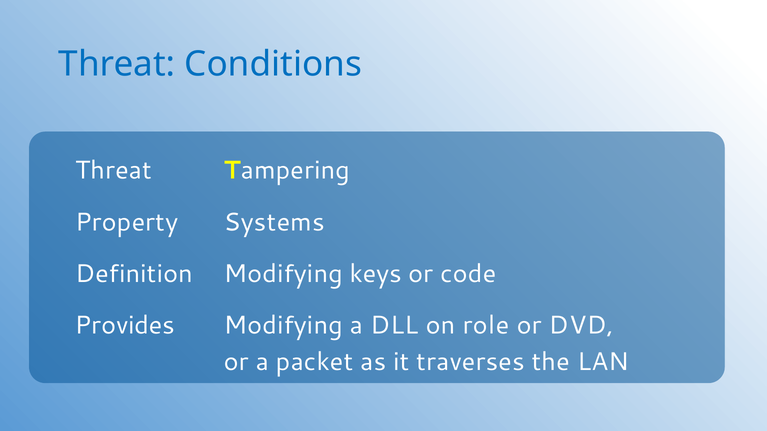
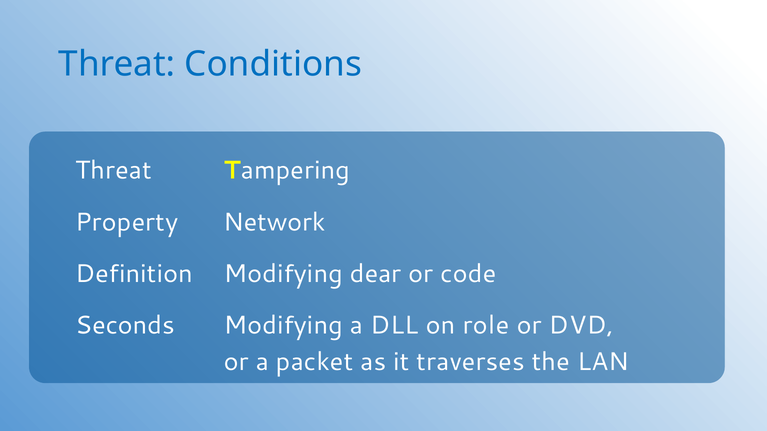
Systems: Systems -> Network (274, 222)
keys: keys -> dear (376, 274)
Provides: Provides -> Seconds (125, 326)
